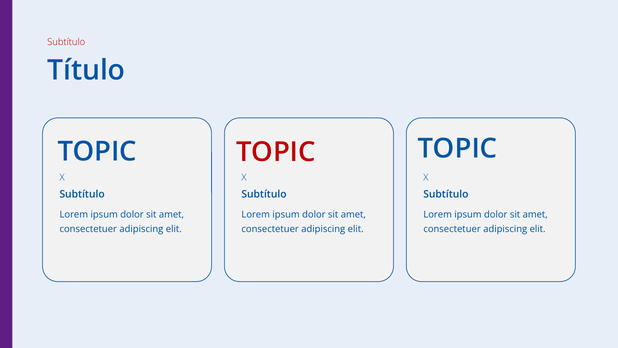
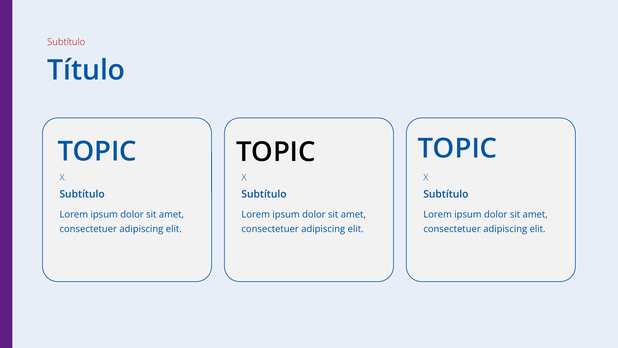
TOPIC colour: red -> black (276, 152)
